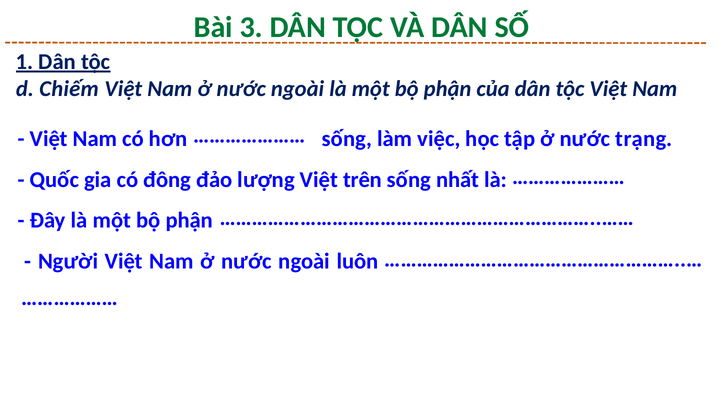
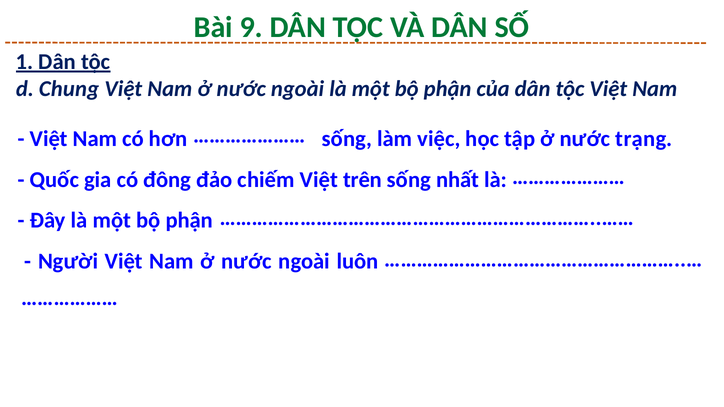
3: 3 -> 9 (251, 27)
Chiếm: Chiếm -> Chung (69, 89)
lượng: lượng -> chiếm (266, 180)
